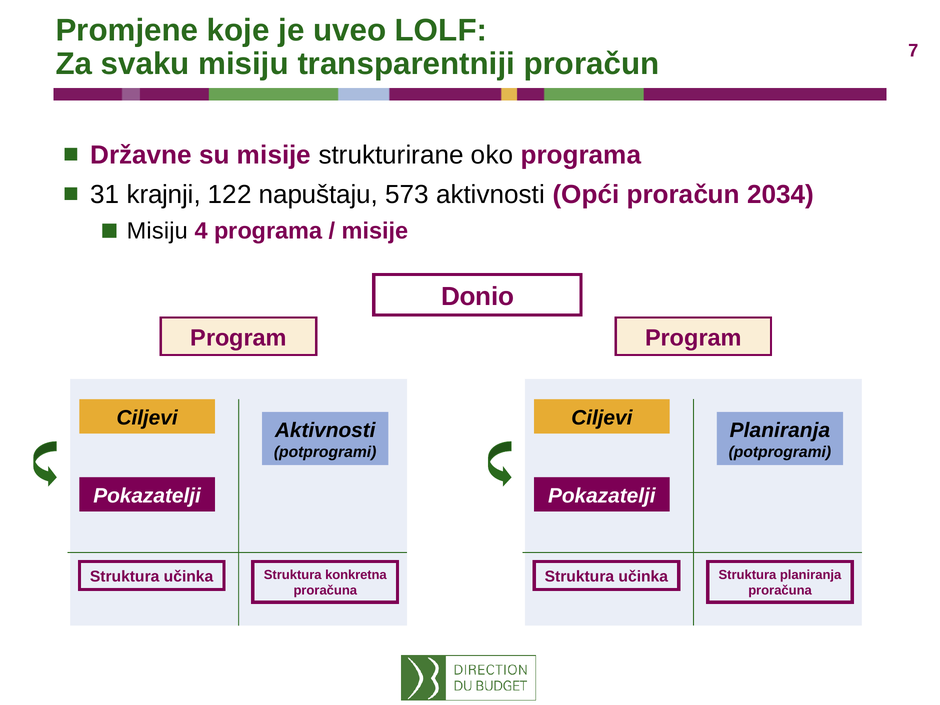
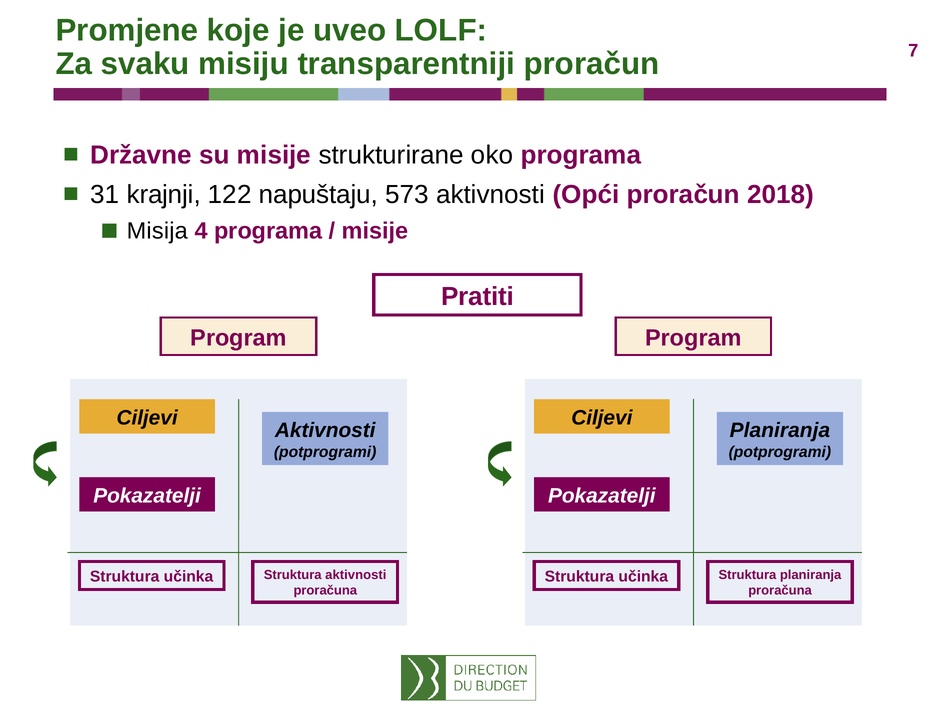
2034: 2034 -> 2018 (781, 194)
Misiju: Misiju -> Misija (157, 231)
Donio: Donio -> Pratiti (477, 297)
Struktura konkretna: konkretna -> aktivnosti (356, 575)
